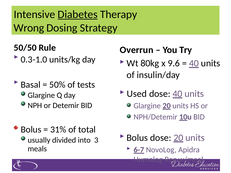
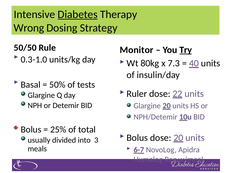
Overrun: Overrun -> Monitor (137, 50)
Try underline: none -> present (186, 50)
9.6: 9.6 -> 7.3 (174, 63)
Used: Used -> Ruler (137, 94)
dose 40: 40 -> 22 (178, 94)
31%: 31% -> 25% (58, 130)
